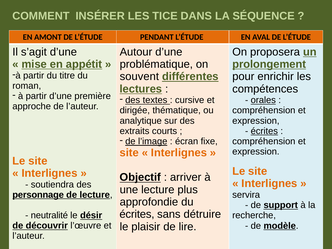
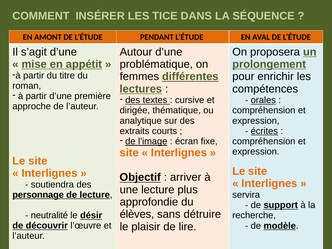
souvent: souvent -> femmes (139, 77)
écrites: écrites -> élèves (137, 214)
